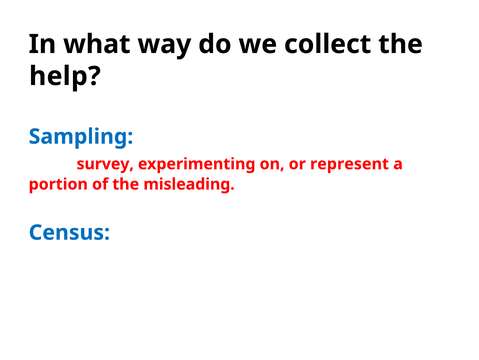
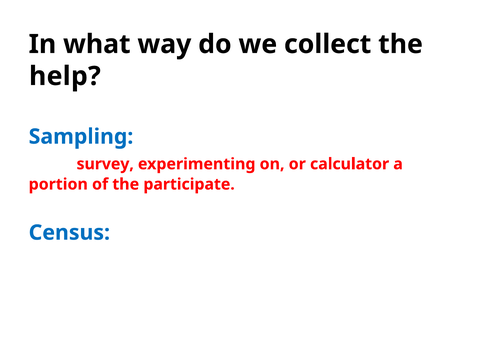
represent: represent -> calculator (350, 164)
misleading: misleading -> participate (189, 184)
